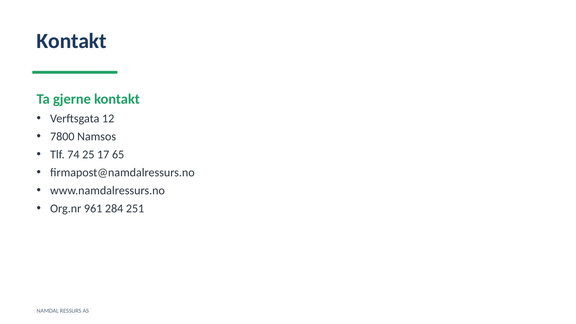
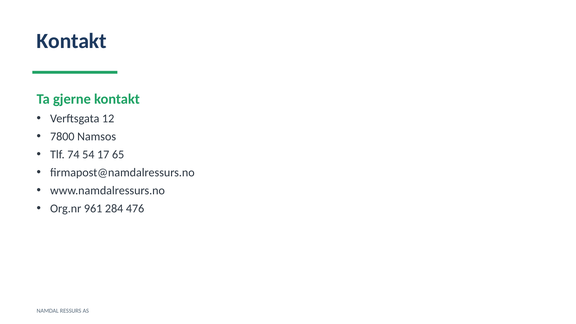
25: 25 -> 54 (88, 154)
251: 251 -> 476 (135, 208)
